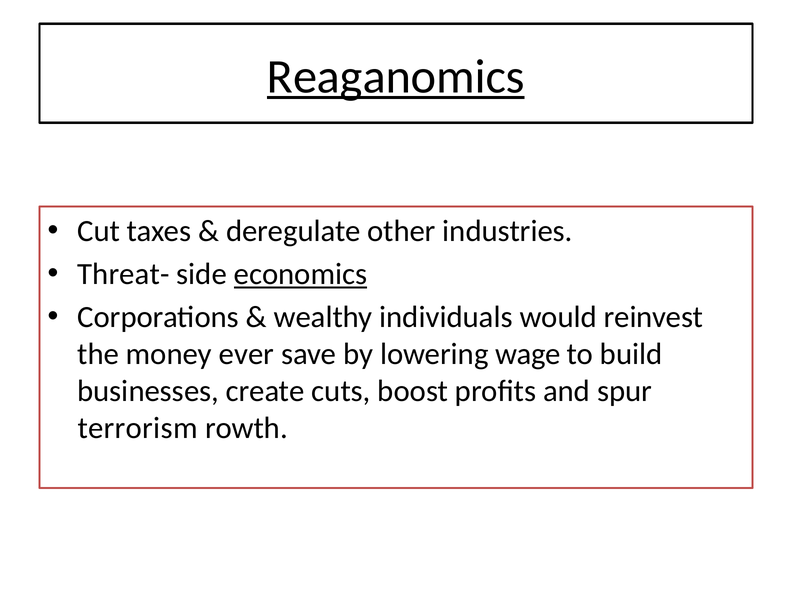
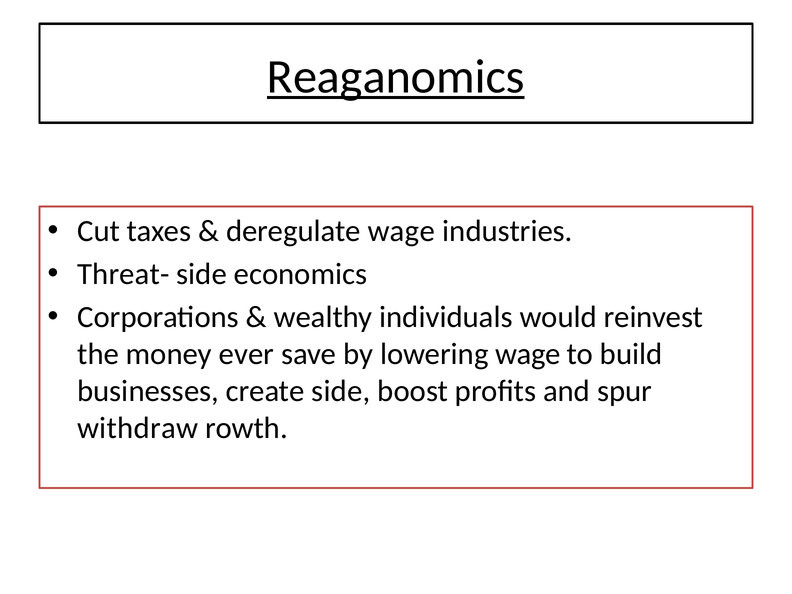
deregulate other: other -> wage (401, 231)
economics underline: present -> none (301, 274)
create cuts: cuts -> side (341, 391)
terrorism: terrorism -> withdraw (138, 428)
